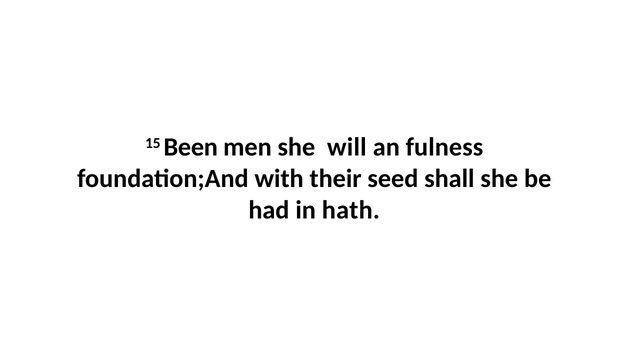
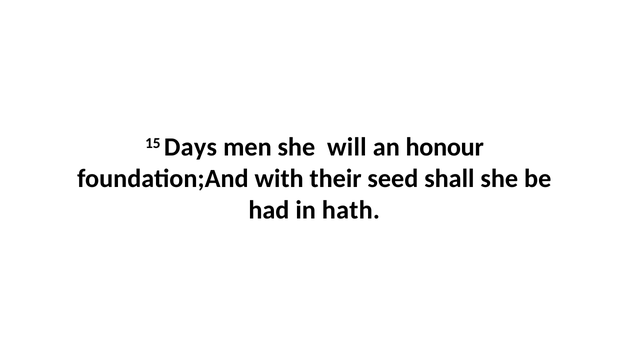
Been: Been -> Days (190, 147)
fulness: fulness -> honour (445, 147)
